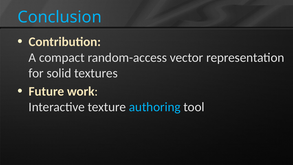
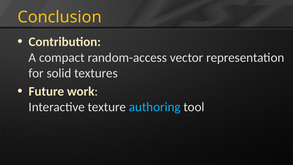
Conclusion colour: light blue -> yellow (60, 17)
